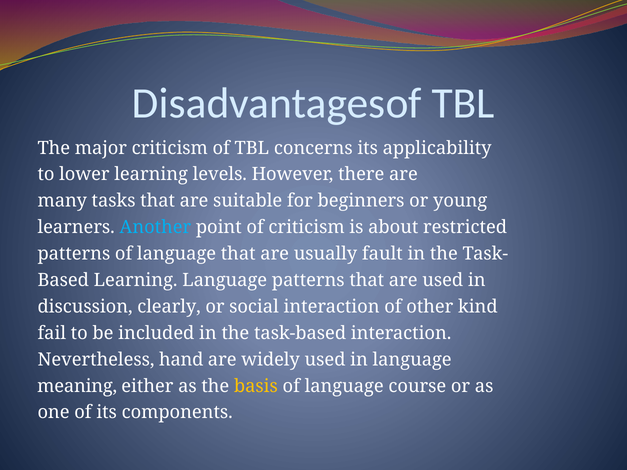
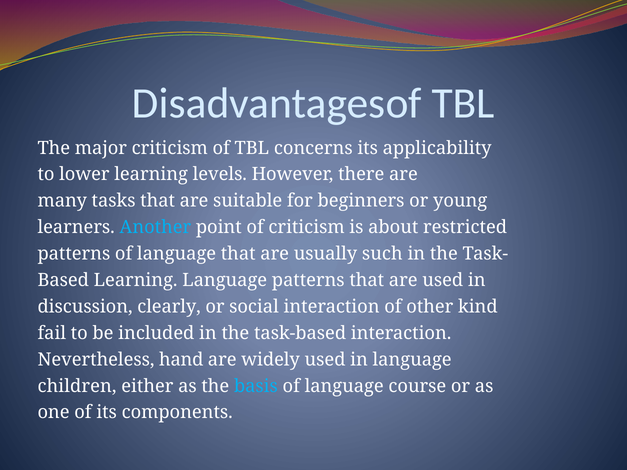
fault: fault -> such (382, 254)
meaning: meaning -> children (77, 386)
basis colour: yellow -> light blue (256, 386)
